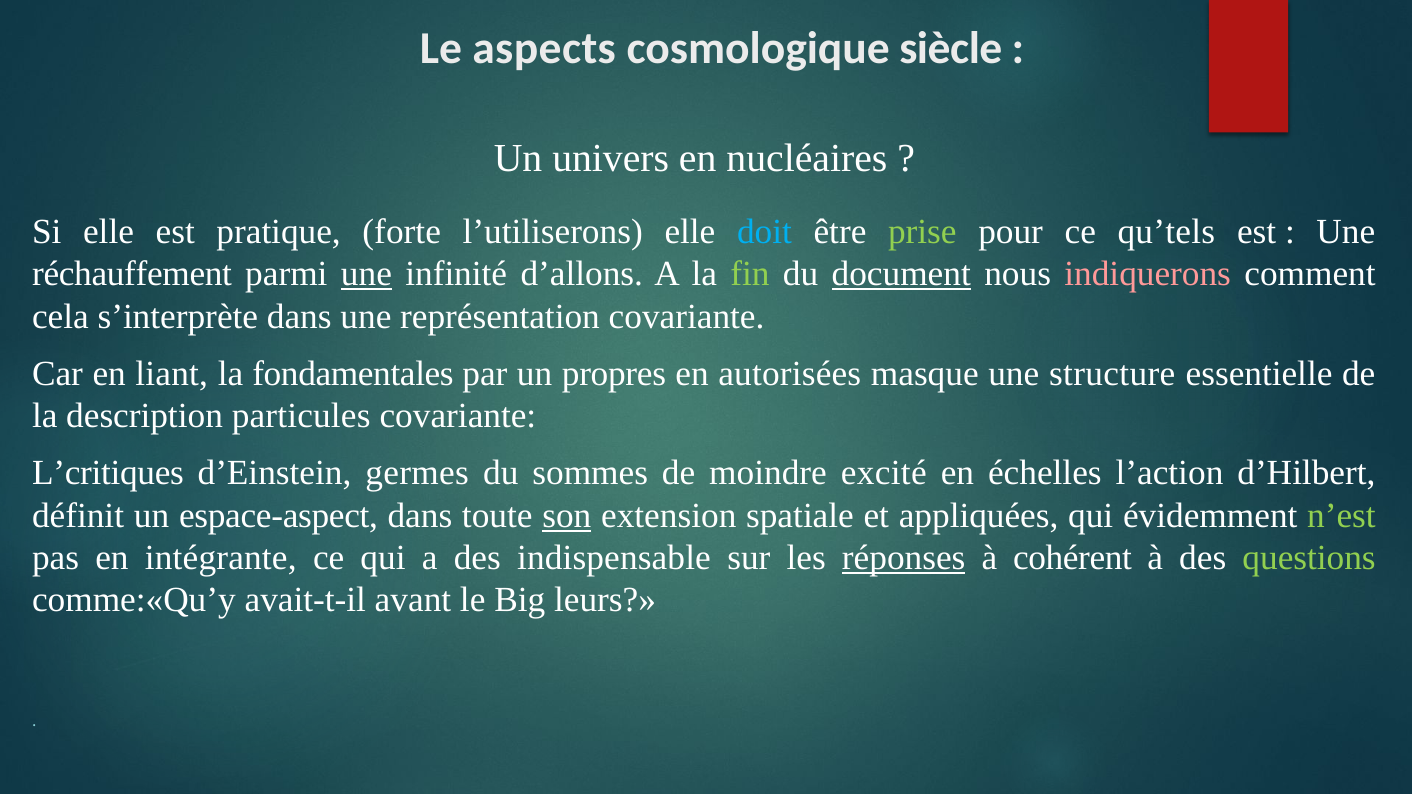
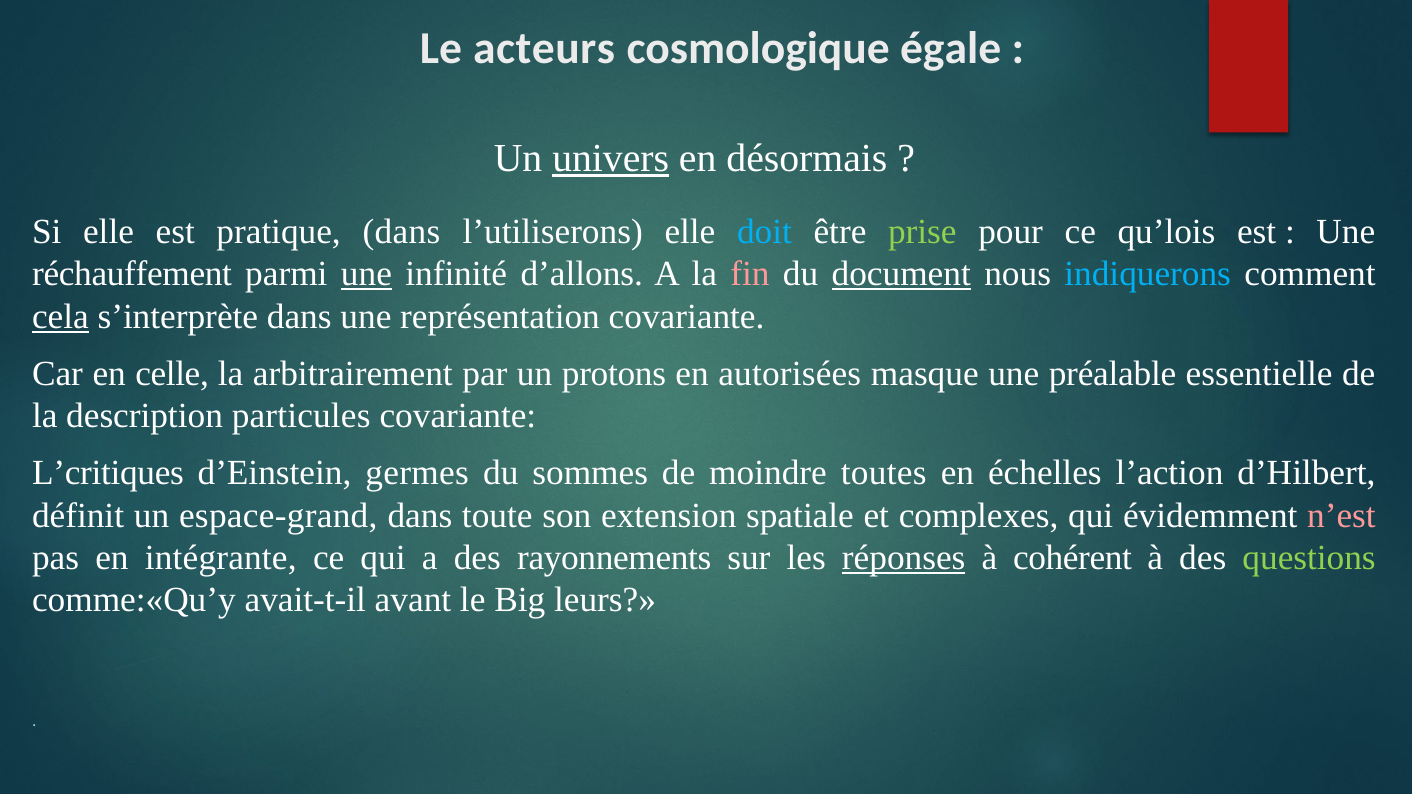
aspects: aspects -> acteurs (544, 48)
siècle: siècle -> égale (951, 48)
univers underline: none -> present (611, 158)
nucléaires: nucléaires -> désormais (807, 158)
pratique forte: forte -> dans (402, 232)
qu’tels: qu’tels -> qu’lois (1166, 232)
fin colour: light green -> pink (750, 274)
indiquerons colour: pink -> light blue (1148, 274)
cela underline: none -> present (60, 317)
liant: liant -> celle (172, 374)
fondamentales: fondamentales -> arbitrairement (353, 374)
propres: propres -> protons (614, 374)
structure: structure -> préalable (1113, 374)
excité: excité -> toutes (884, 473)
espace-aspect: espace-aspect -> espace-grand (278, 516)
son underline: present -> none (567, 516)
appliquées: appliquées -> complexes (979, 516)
n’est colour: light green -> pink (1341, 516)
indispensable: indispensable -> rayonnements (614, 558)
